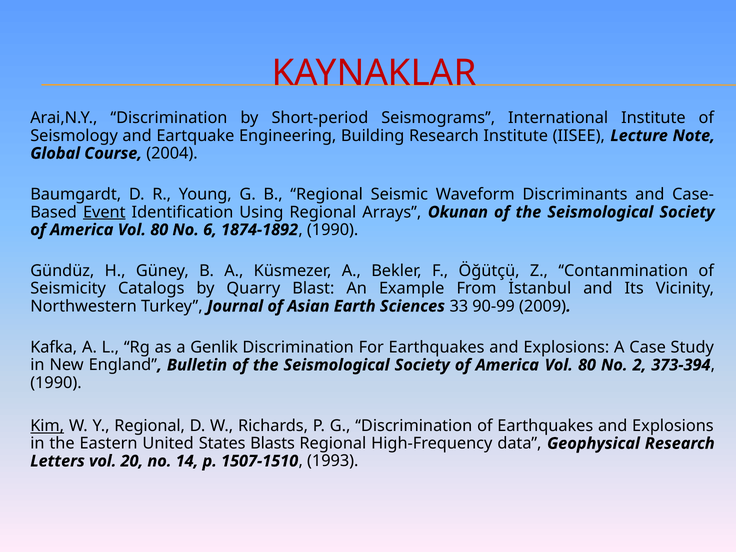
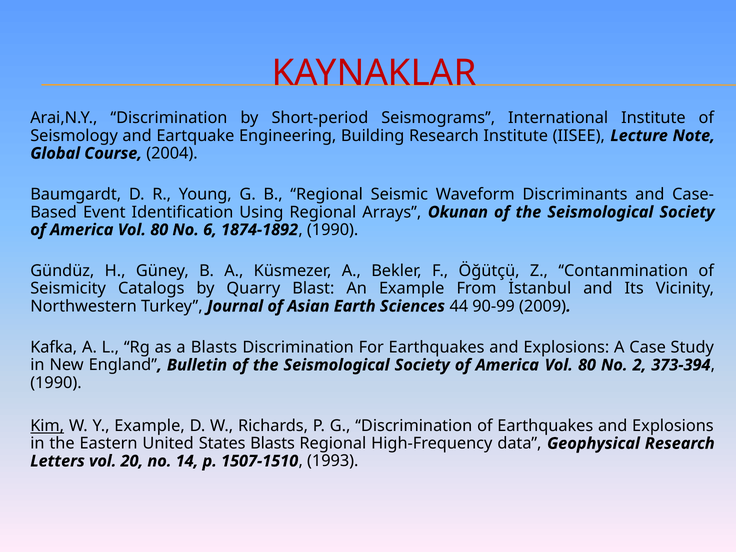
Event underline: present -> none (104, 212)
33: 33 -> 44 (459, 306)
a Genlik: Genlik -> Blasts (214, 347)
Y Regional: Regional -> Example (150, 426)
